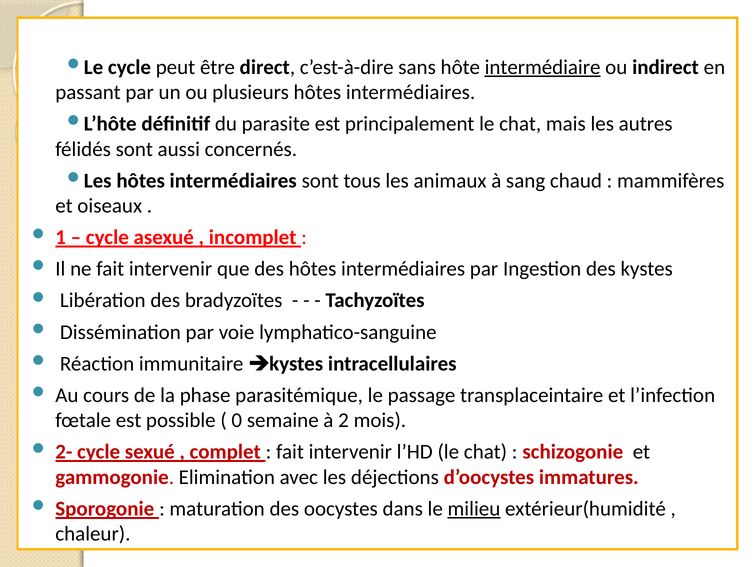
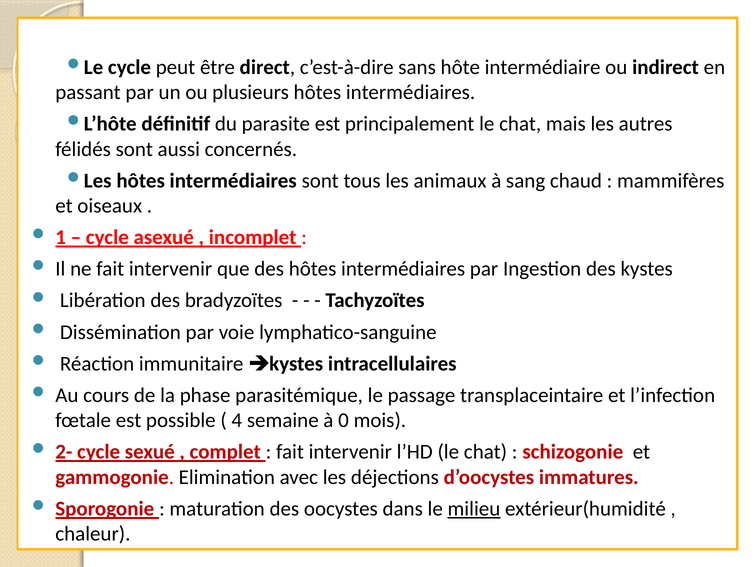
intermédiaire underline: present -> none (543, 67)
0: 0 -> 4 (237, 420)
2: 2 -> 0 (343, 420)
